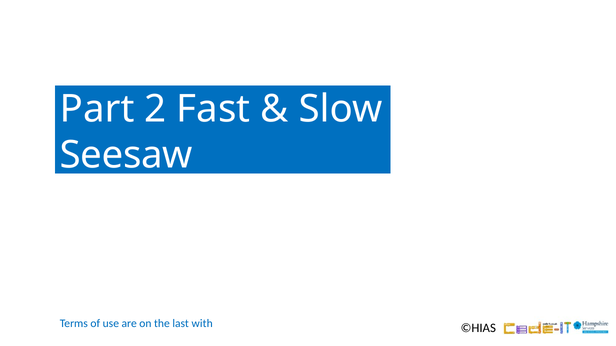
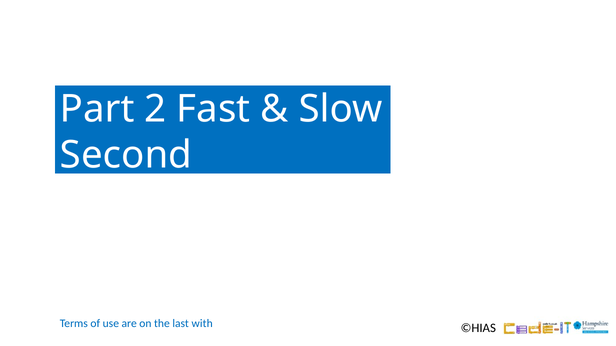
Seesaw: Seesaw -> Second (126, 155)
